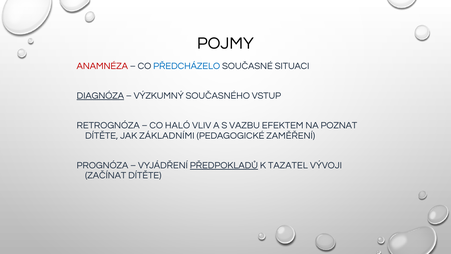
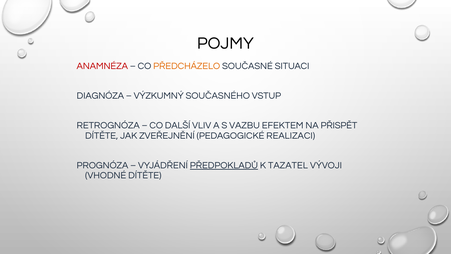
PŘEDCHÁZELO colour: blue -> orange (187, 66)
DIAGNÓZA underline: present -> none (100, 96)
HALÓ: HALÓ -> DALŠÍ (178, 125)
POZNAT: POZNAT -> PŘISPĚT (339, 125)
ZÁKLADNÍMI: ZÁKLADNÍMI -> ZVEŘEJNĚNÍ (167, 135)
ZAMĚŘENÍ: ZAMĚŘENÍ -> REALIZACI (291, 135)
ZAČÍNAT: ZAČÍNAT -> VHODNÉ (106, 175)
